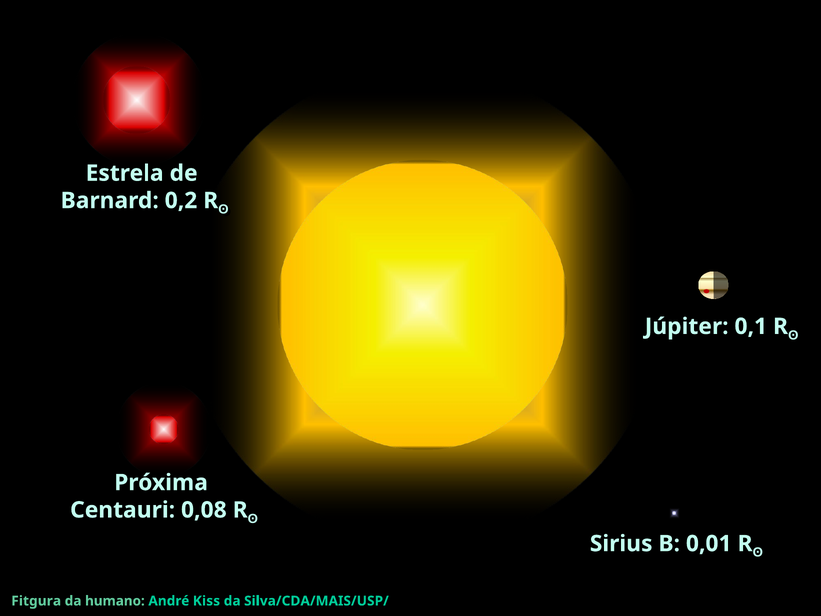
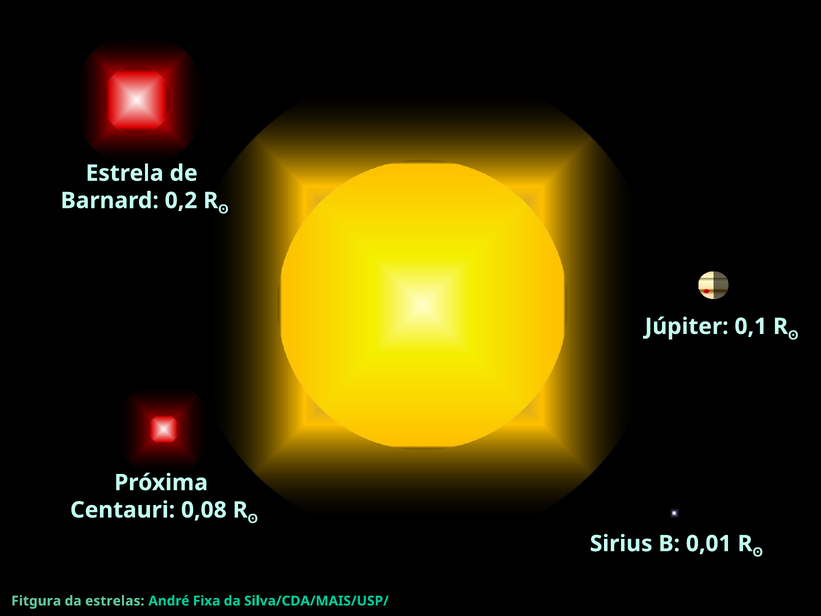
humano: humano -> estrelas (115, 601)
Kiss: Kiss -> Fixa (207, 601)
